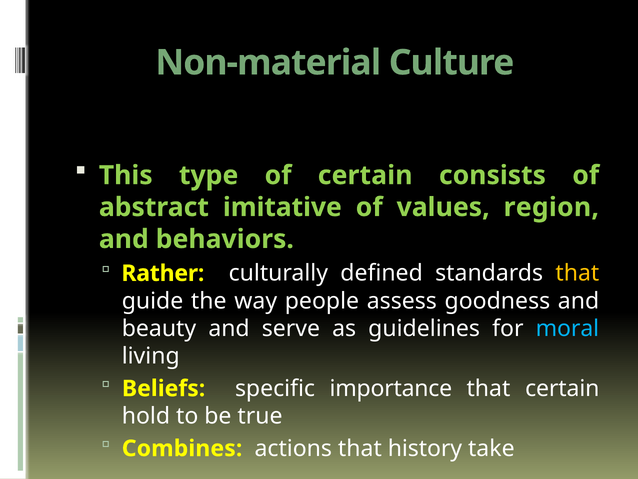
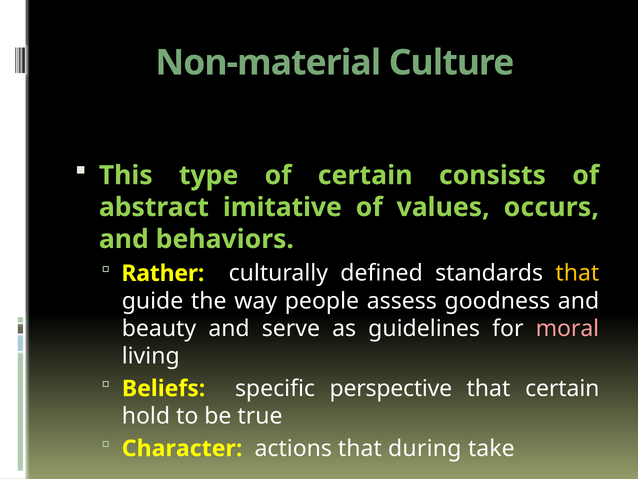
region: region -> occurs (551, 207)
moral colour: light blue -> pink (567, 328)
importance: importance -> perspective (391, 388)
Combines: Combines -> Character (182, 448)
history: history -> during (425, 448)
